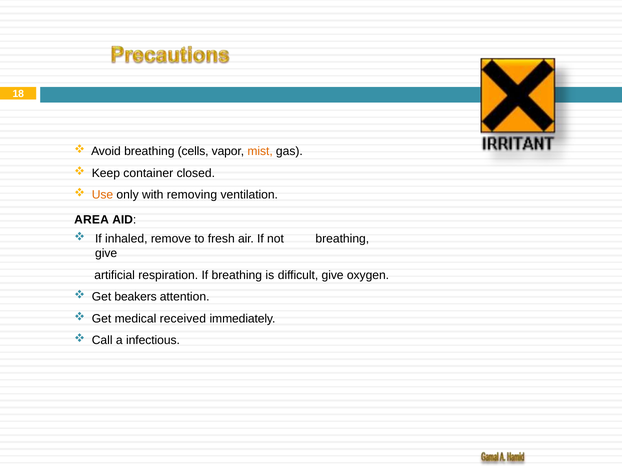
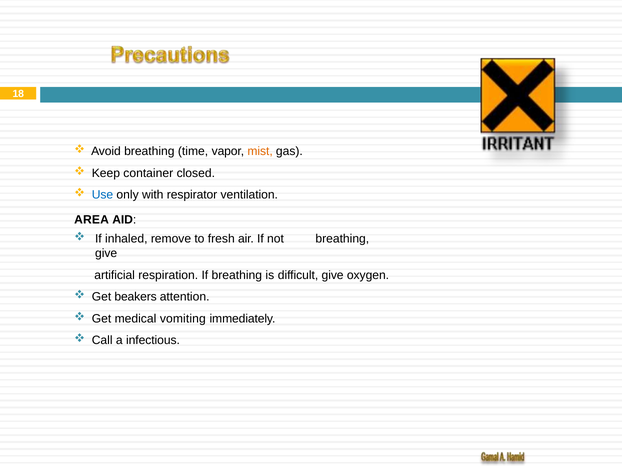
cells: cells -> time (193, 152)
Use colour: orange -> blue (102, 195)
removing: removing -> respirator (192, 195)
received: received -> vomiting (183, 319)
